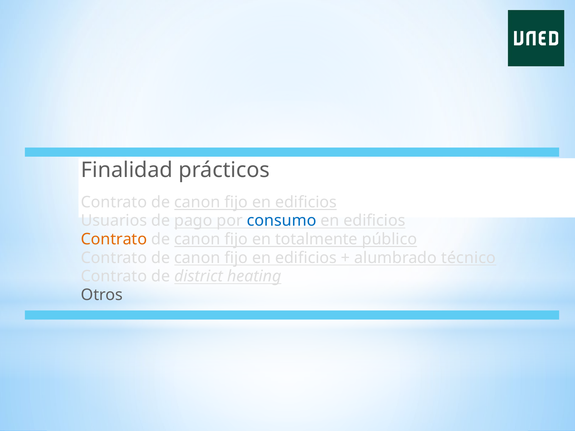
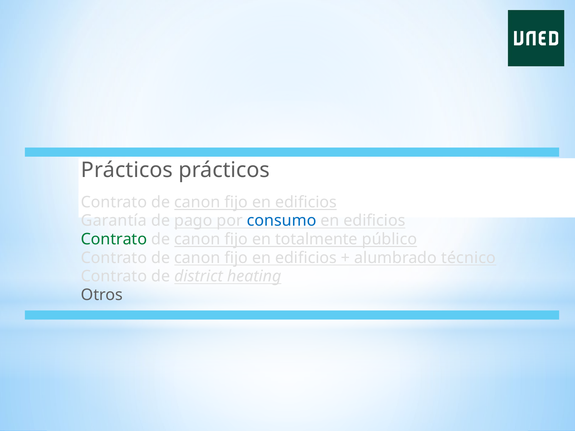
Finalidad: Finalidad -> Prácticos (127, 170)
Usuarios: Usuarios -> Garantía (114, 221)
Contrato colour: orange -> green (114, 239)
